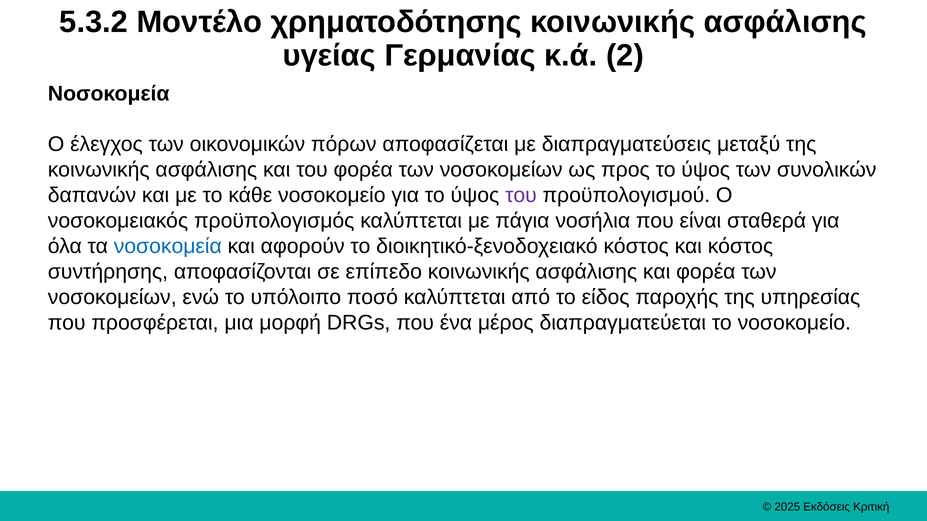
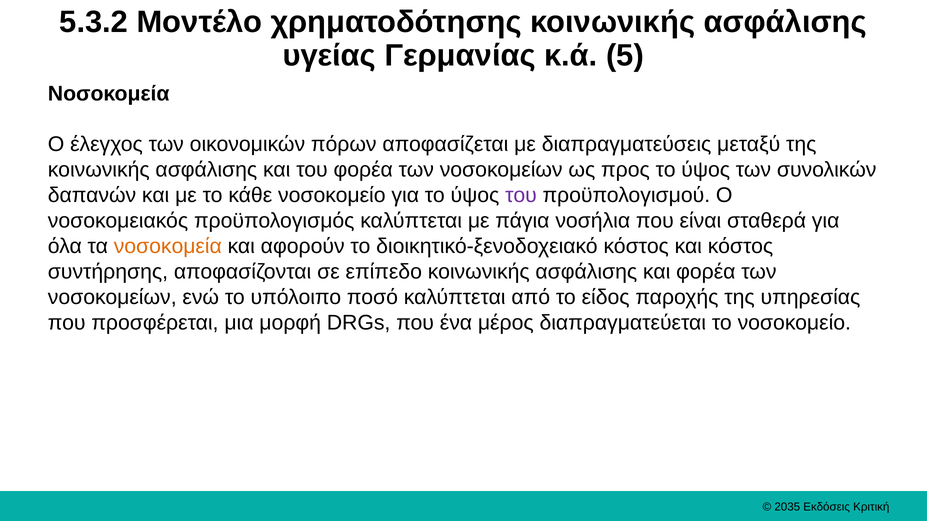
2: 2 -> 5 (625, 56)
νοσοκομεία colour: blue -> orange (168, 247)
2025: 2025 -> 2035 (787, 507)
